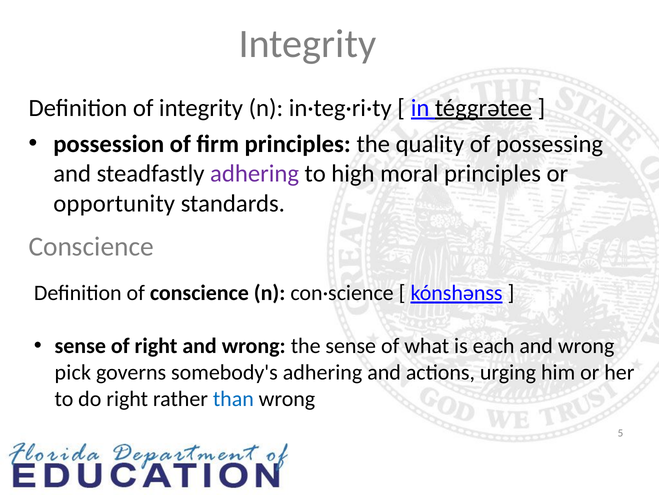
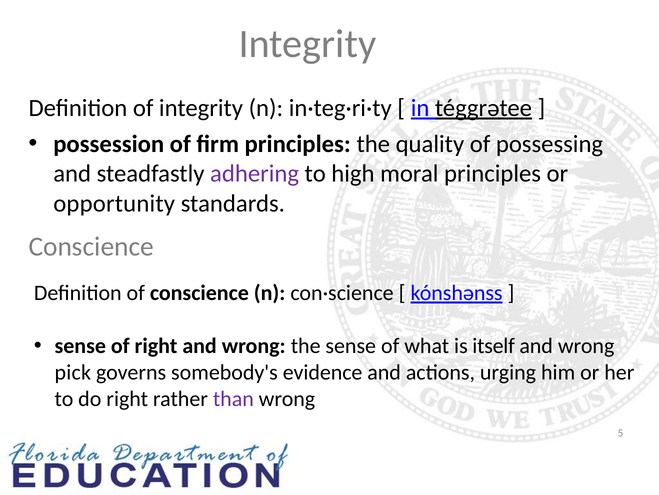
each: each -> itself (494, 346)
somebody's adhering: adhering -> evidence (323, 372)
than colour: blue -> purple (233, 398)
